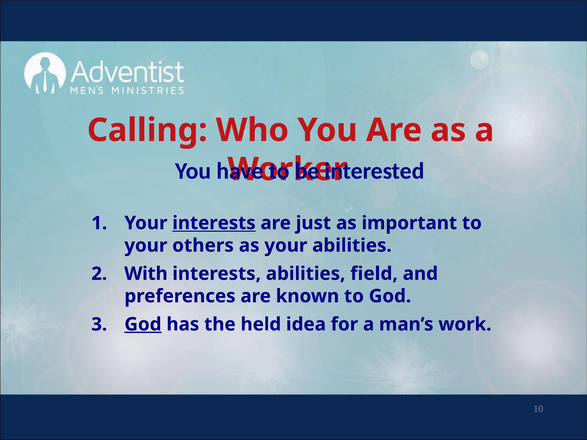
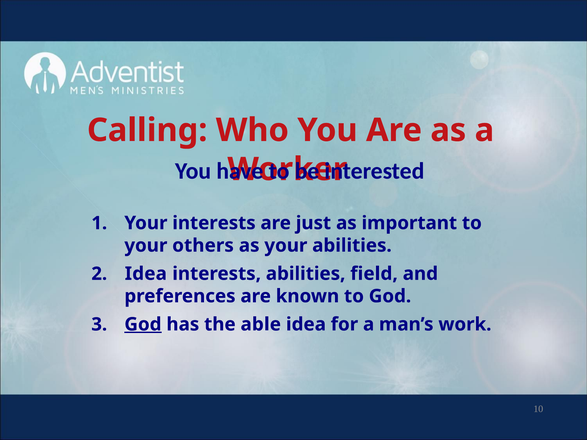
interests underline: present -> none (214, 223)
With: With -> Idea (146, 274)
held: held -> able (261, 324)
